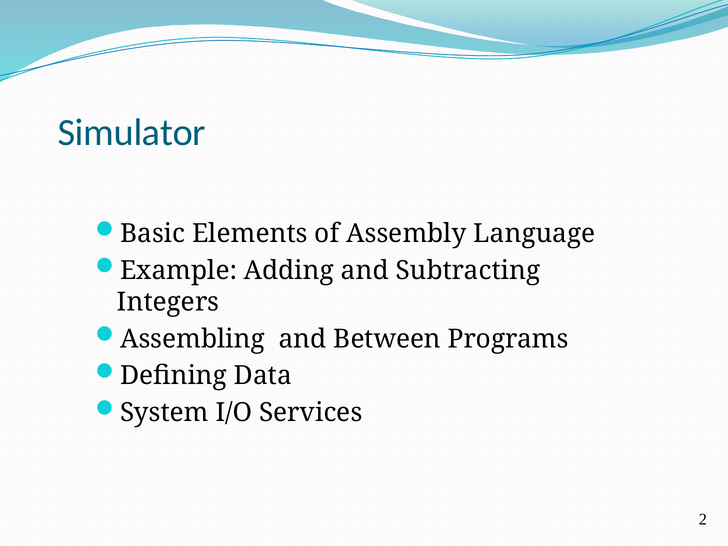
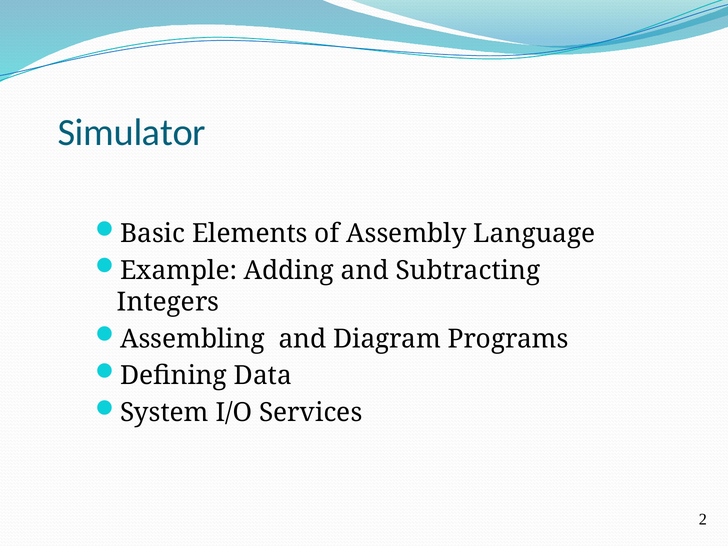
Between: Between -> Diagram (387, 339)
